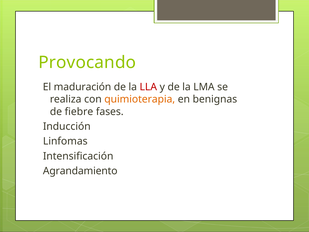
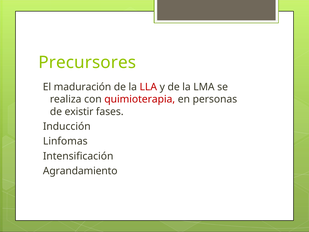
Provocando: Provocando -> Precursores (87, 62)
quimioterapia colour: orange -> red (140, 99)
benignas: benignas -> personas (215, 99)
fiebre: fiebre -> existir (79, 112)
